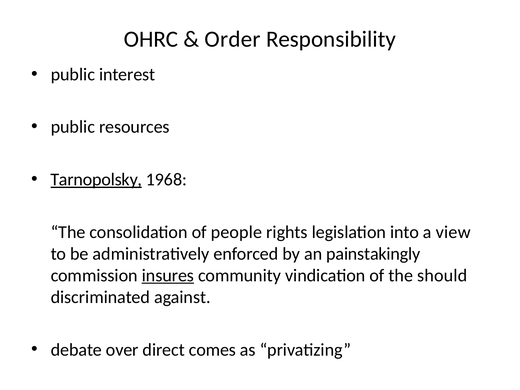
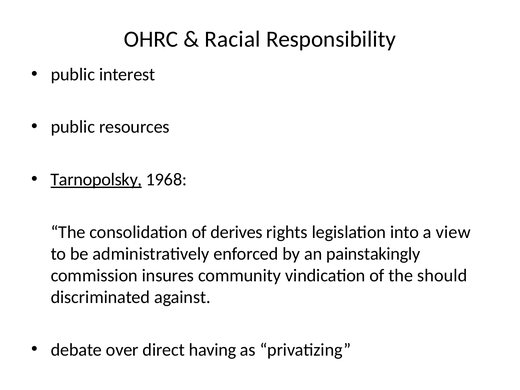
Order: Order -> Racial (233, 39)
people: people -> derives (237, 232)
insures underline: present -> none (168, 275)
comes: comes -> having (213, 350)
